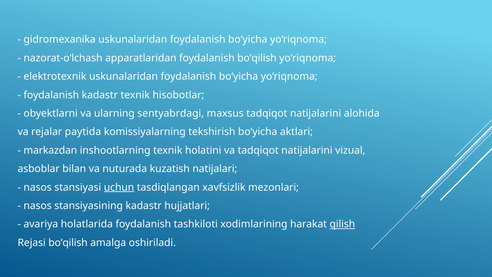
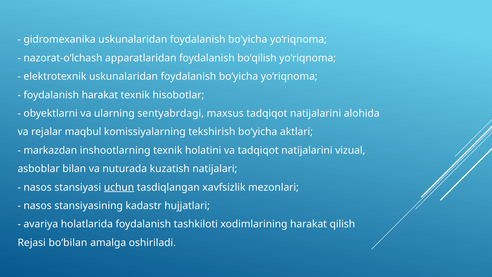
foydalanish kadastr: kadastr -> harakat (100, 95)
paytida: paytida -> maqbul (83, 132)
qilish underline: present -> none (342, 224)
Rejasi bo‘qilish: bo‘qilish -> bo‘bilan (68, 242)
